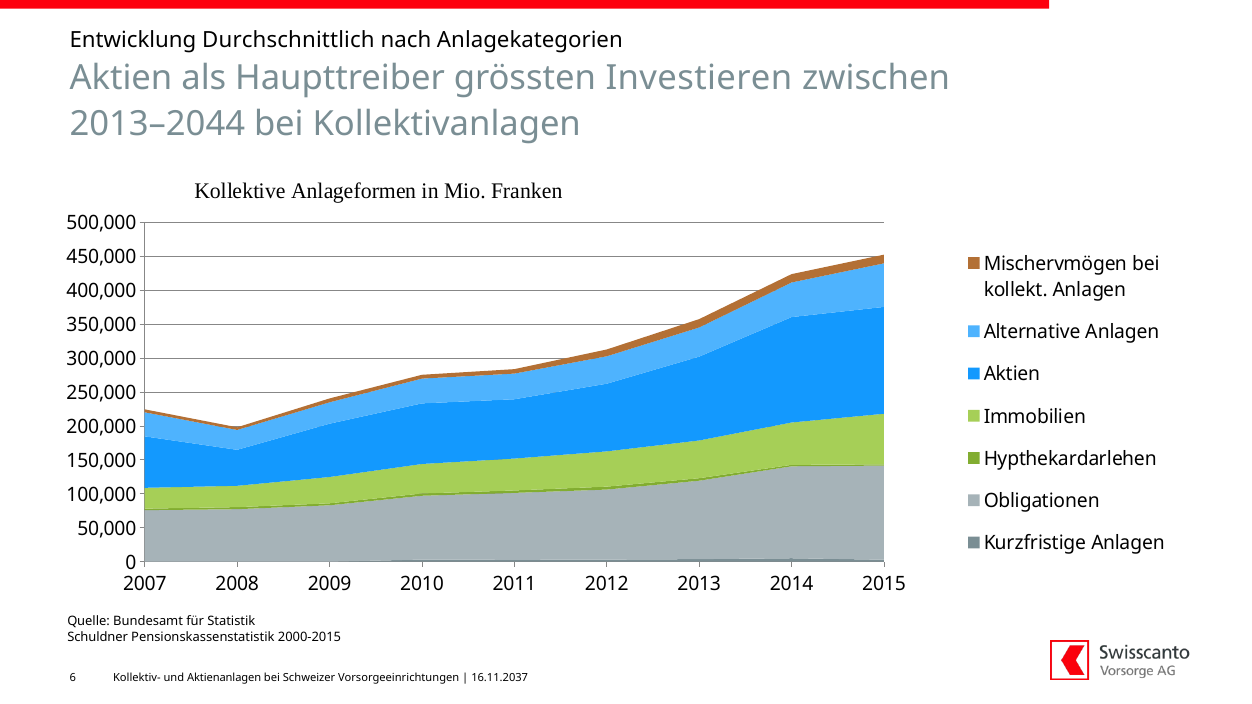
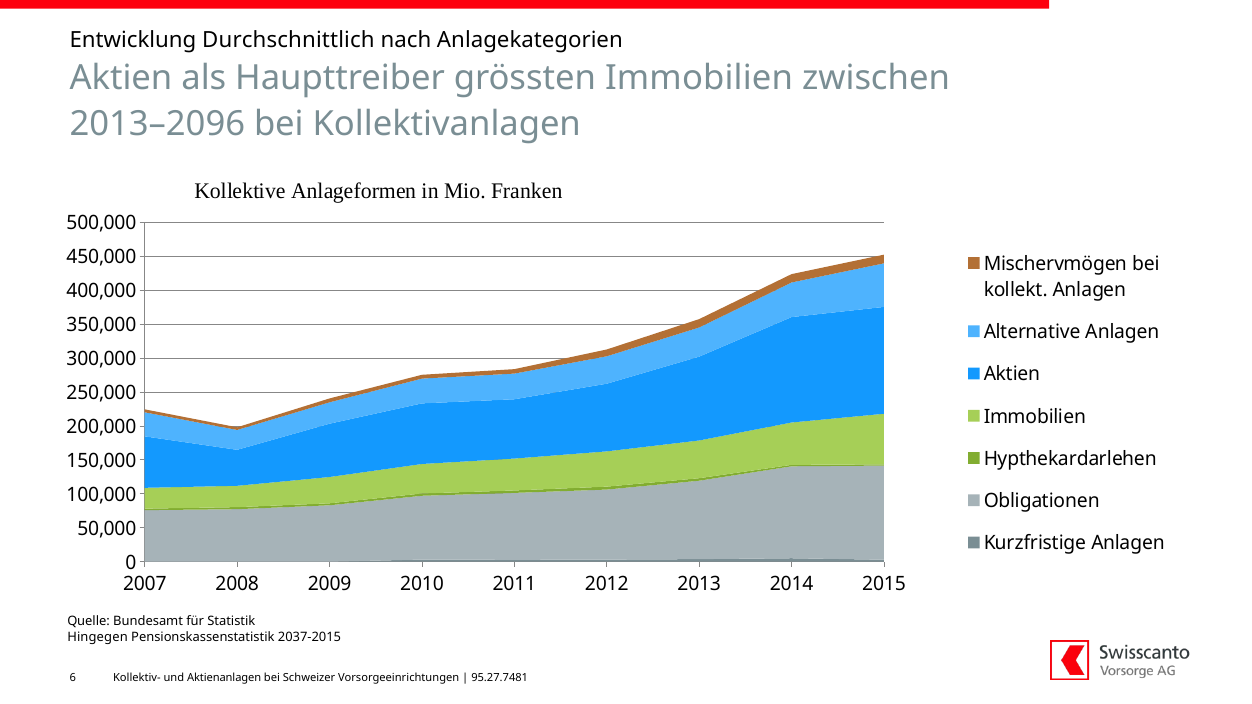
grössten Investieren: Investieren -> Immobilien (699, 78)
2013–2044: 2013–2044 -> 2013–2096 (157, 124)
Schuldner: Schuldner -> Hingegen (98, 637)
2000-2015: 2000-2015 -> 2037-2015 (309, 637)
16.11.2037: 16.11.2037 -> 95.27.7481 (500, 678)
